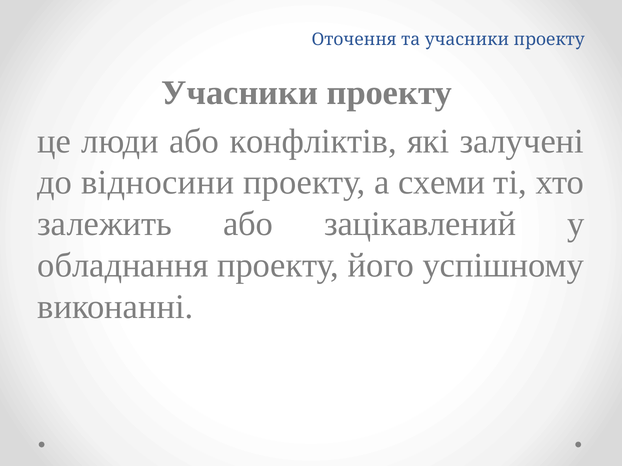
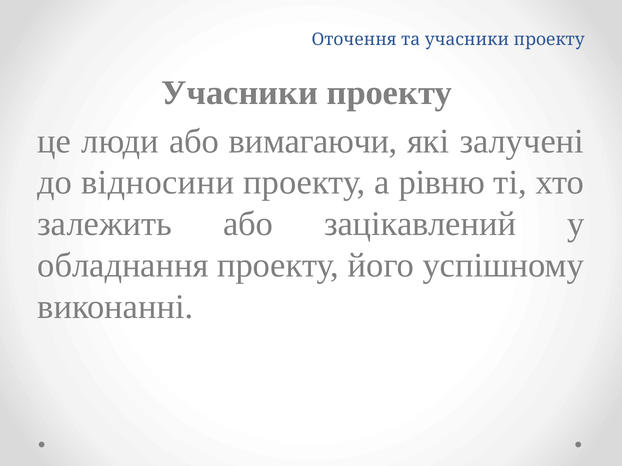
конфліктів: конфліктів -> вимагаючи (313, 141)
схеми: схеми -> рівню (442, 183)
